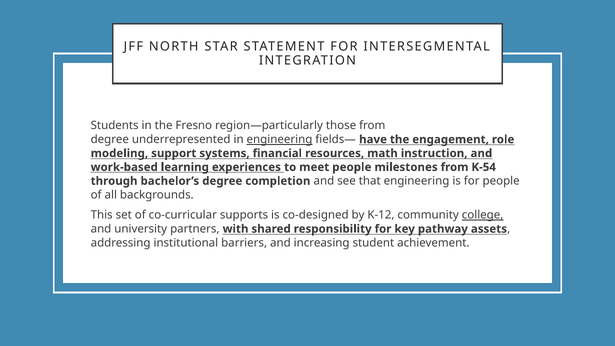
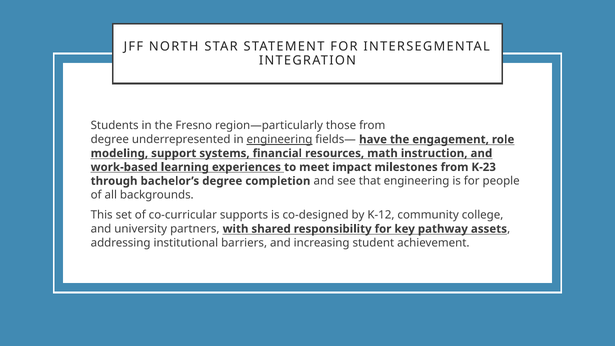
meet people: people -> impact (352, 167)
K-54: K-54 -> K-23 (484, 167)
college underline: present -> none (483, 215)
